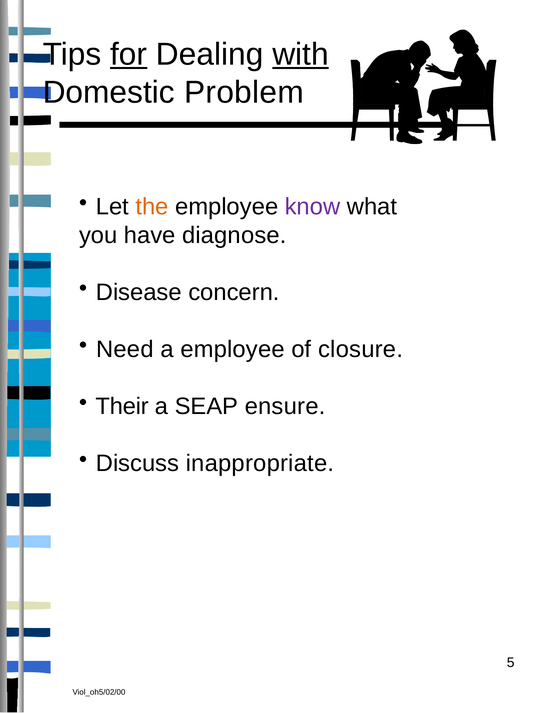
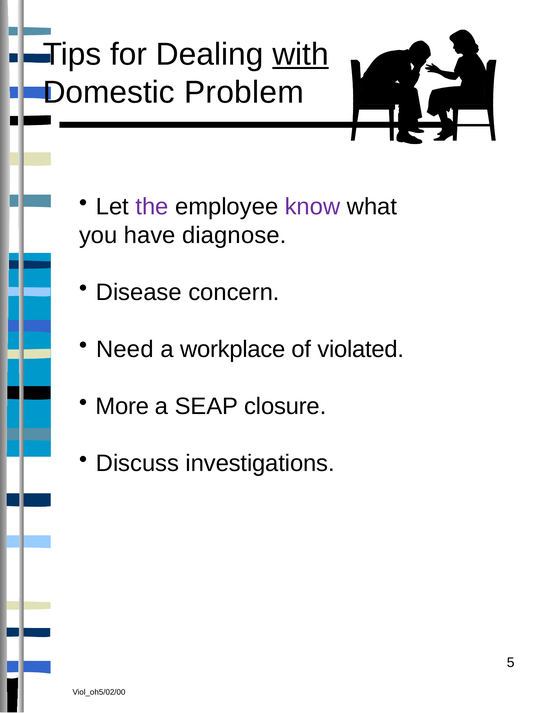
for underline: present -> none (129, 54)
the colour: orange -> purple (152, 207)
a employee: employee -> workplace (233, 349)
closure: closure -> violated (361, 349)
Their: Their -> More (122, 407)
ensure: ensure -> closure (285, 407)
inappropriate: inappropriate -> investigations (260, 464)
